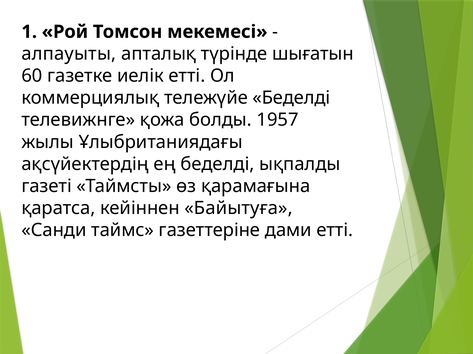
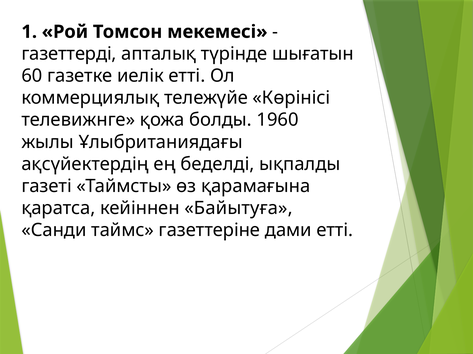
алпауыты: алпауыты -> газеттерді (69, 54)
тележүйе Беделді: Беделді -> Көрінісі (291, 98)
1957: 1957 -> 1960 (278, 120)
